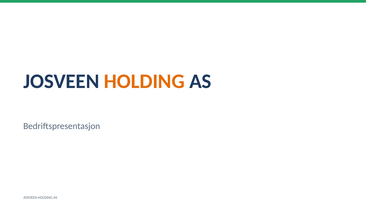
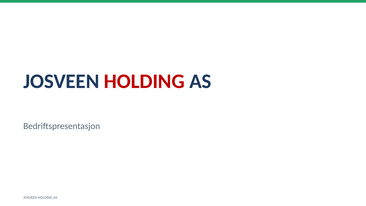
HOLDING colour: orange -> red (144, 81)
